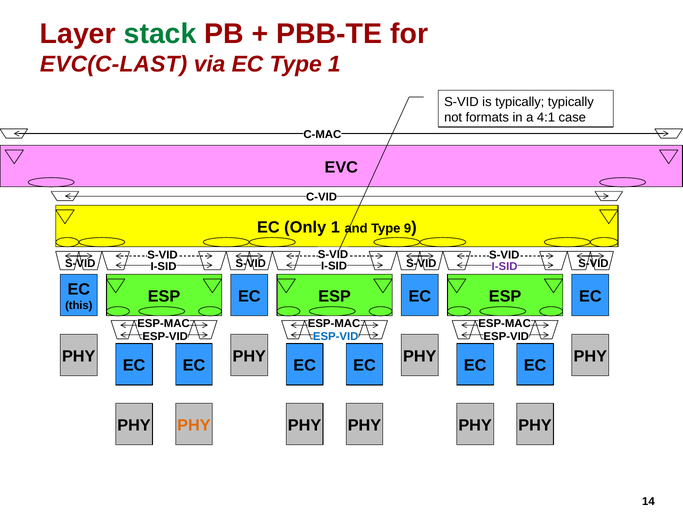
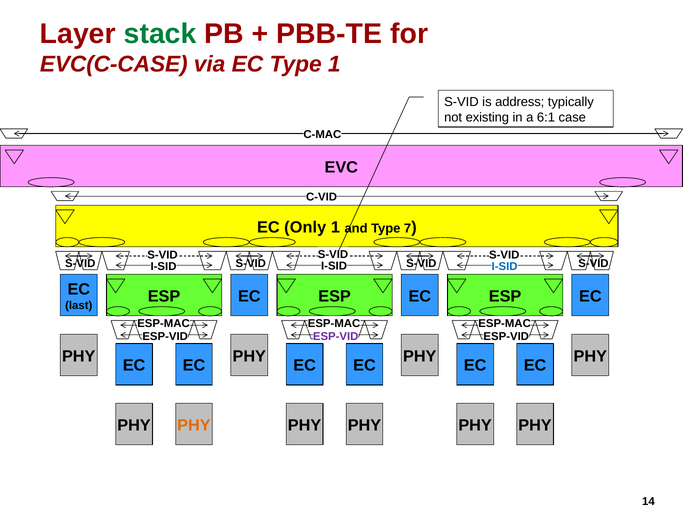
EVC(C-LAST: EVC(C-LAST -> EVC(C-CASE (114, 64)
is typically: typically -> address (520, 102)
formats: formats -> existing (487, 117)
4:1: 4:1 -> 6:1 (546, 117)
9: 9 -> 7 (408, 228)
I-SID colour: purple -> blue (505, 267)
this: this -> last (79, 306)
ESP-VID colour: blue -> purple (336, 336)
